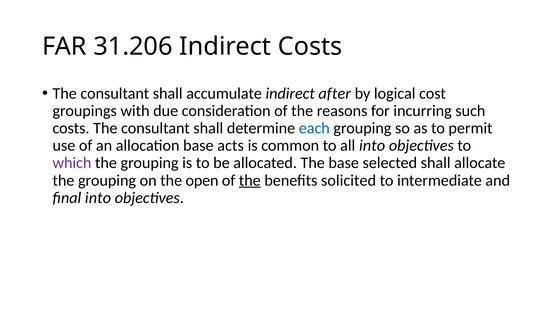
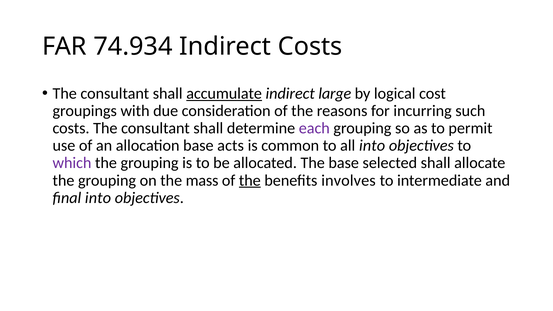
31.206: 31.206 -> 74.934 (133, 46)
accumulate underline: none -> present (224, 93)
after: after -> large (335, 93)
each colour: blue -> purple (314, 128)
open: open -> mass (202, 180)
solicited: solicited -> involves (348, 180)
